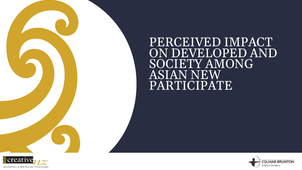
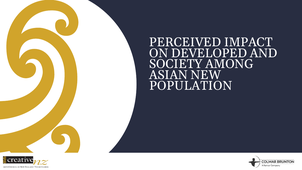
PARTICIPATE: PARTICIPATE -> POPULATION (191, 86)
